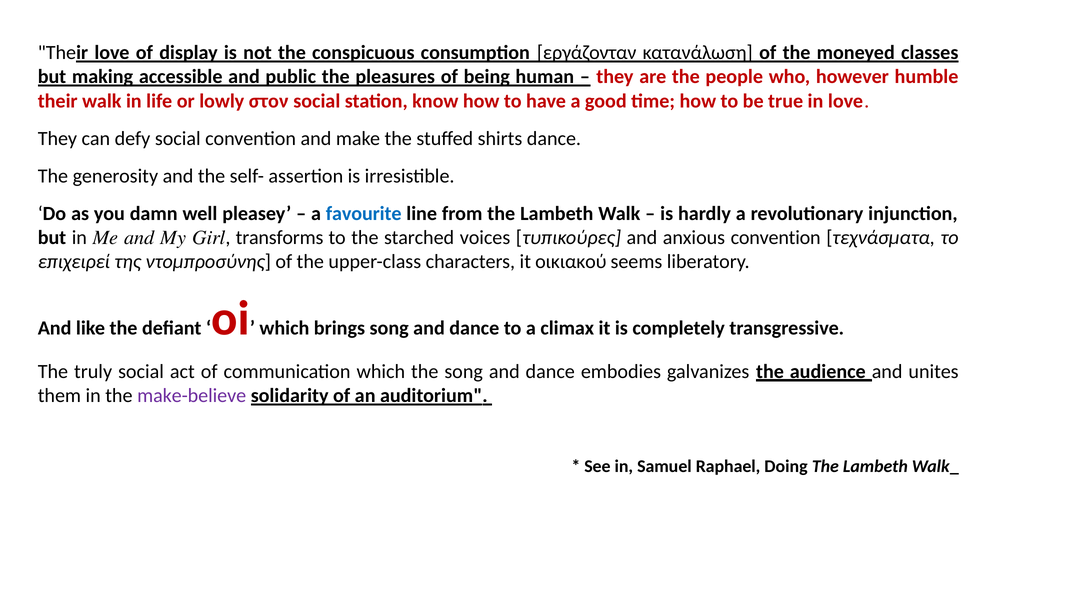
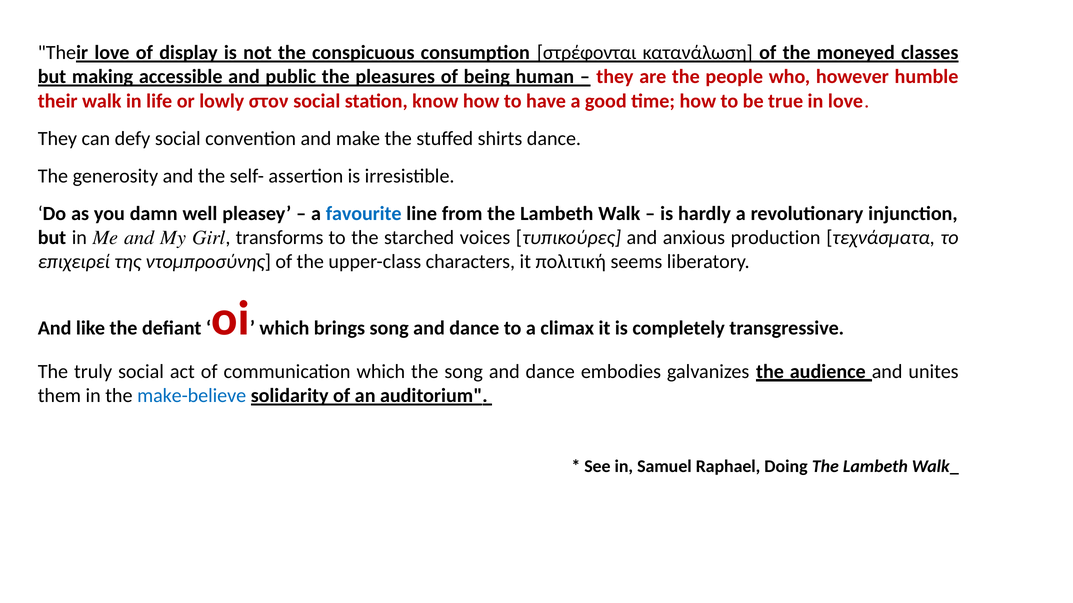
εργάζονταν: εργάζονταν -> στρέφονται (587, 53)
anxious convention: convention -> production (776, 238)
οικιακού: οικιακού -> πολιτική (571, 262)
make-believe colour: purple -> blue (192, 396)
